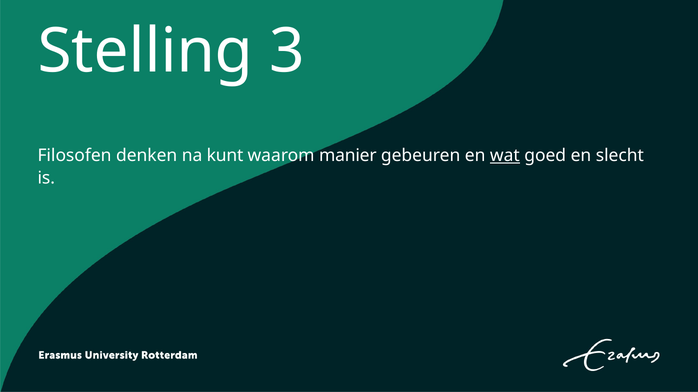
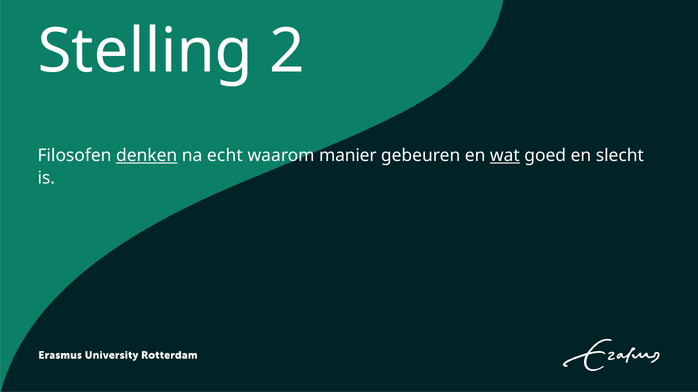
3: 3 -> 2 (287, 52)
denken underline: none -> present (147, 156)
kunt: kunt -> echt (225, 156)
